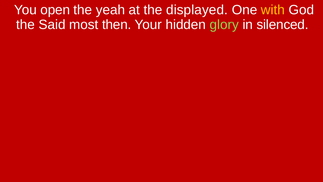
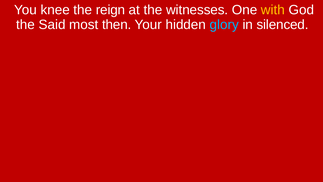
open: open -> knee (55, 10)
yeah: yeah -> reign (111, 10)
displayed: displayed -> witnesses (197, 10)
glory colour: light green -> light blue (224, 25)
